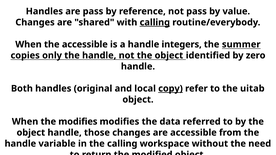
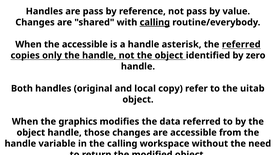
integers: integers -> asterisk (182, 44)
the summer: summer -> referred (241, 44)
copy underline: present -> none (171, 89)
the modifies: modifies -> graphics (78, 122)
